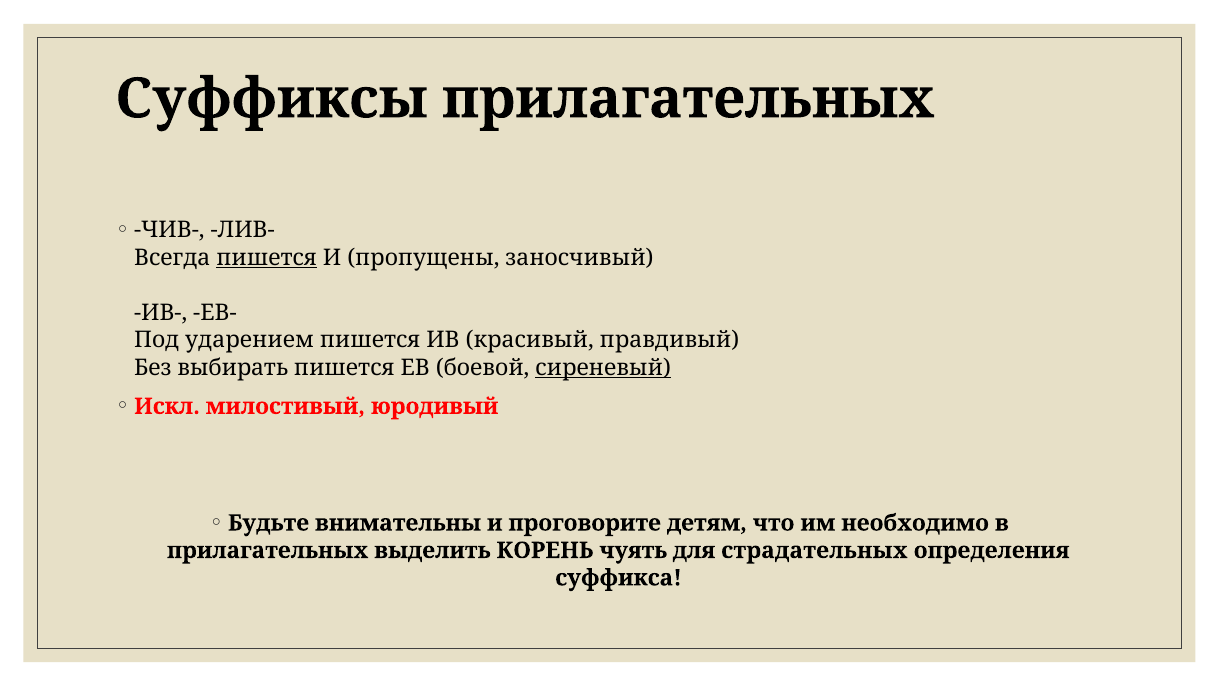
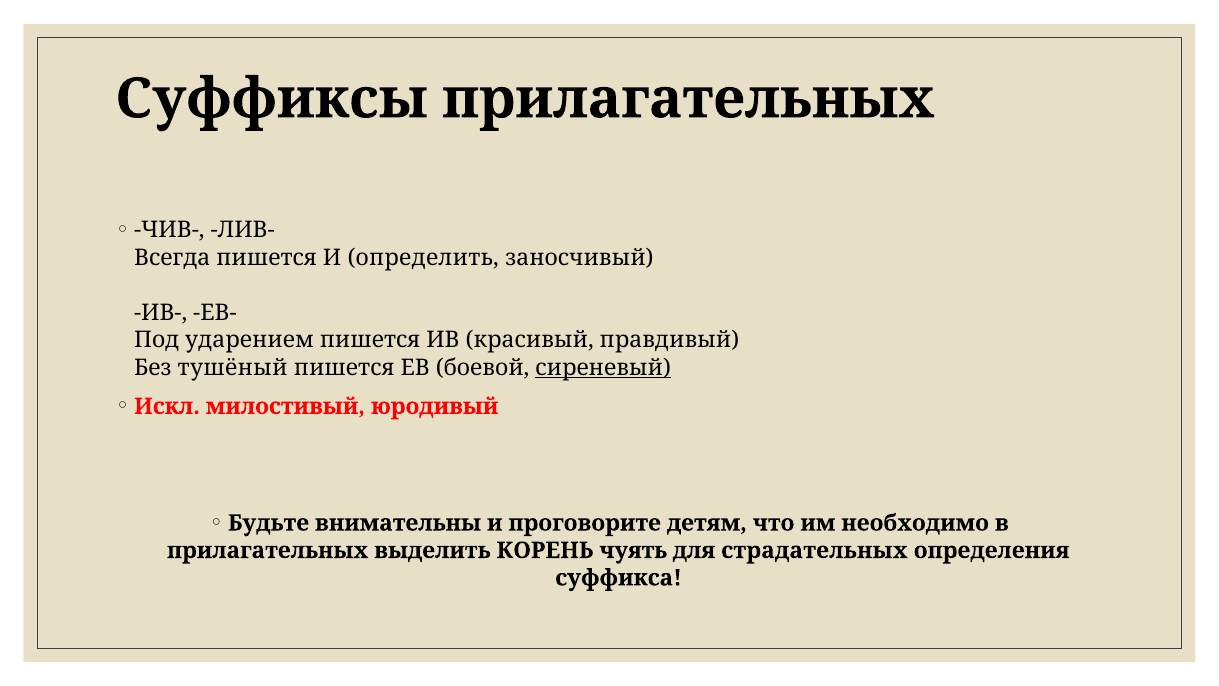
пишется underline: present -> none (267, 258)
пропущены: пропущены -> определить (423, 258)
выбирать: выбирать -> тушёный (233, 367)
